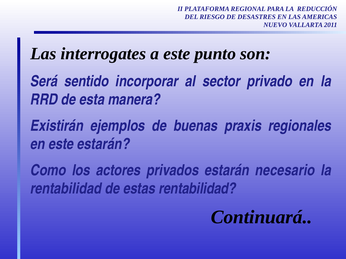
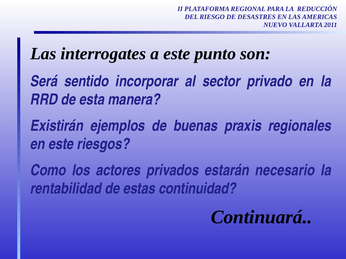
este estarán: estarán -> riesgos (103, 144)
estas rentabilidad: rentabilidad -> continuidad (198, 189)
